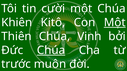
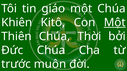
cười: cười -> giáo (53, 9)
Vinh: Vinh -> Thời (89, 37)
Chúa underline: present -> none (51, 50)
